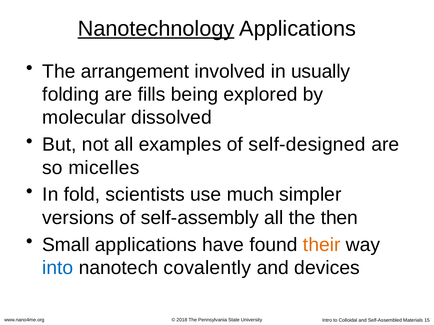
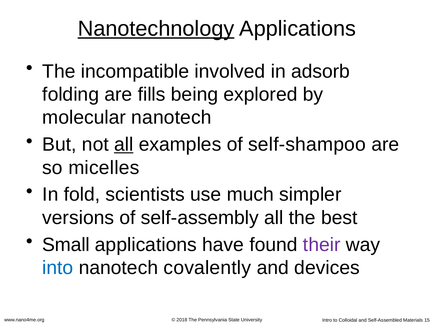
arrangement: arrangement -> incompatible (135, 71)
usually: usually -> adsorb (321, 71)
molecular dissolved: dissolved -> nanotech (171, 118)
all underline: none -> present (124, 145)
self-designed: self-designed -> self-shampoo (307, 145)
then: then -> best (339, 218)
their colour: orange -> purple (322, 245)
